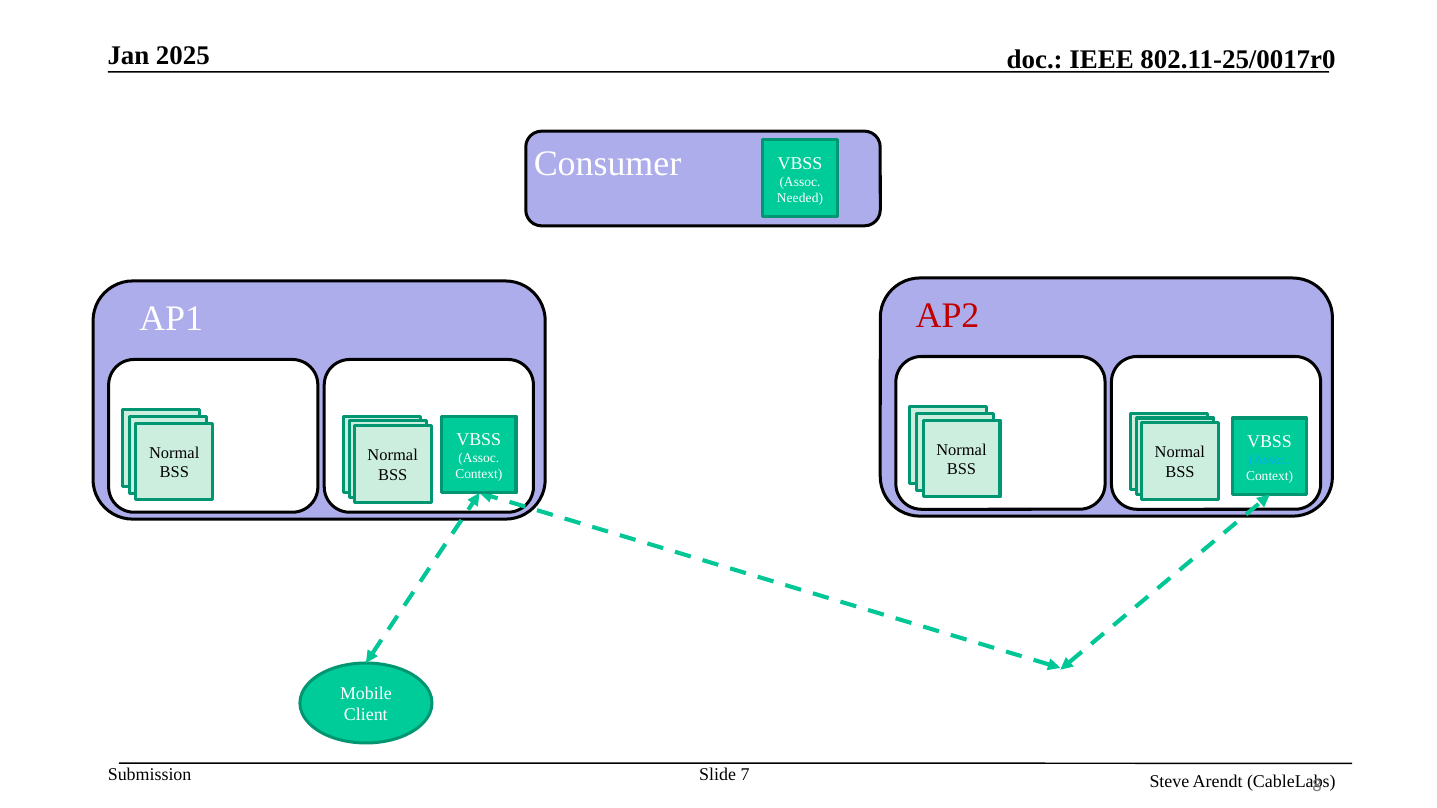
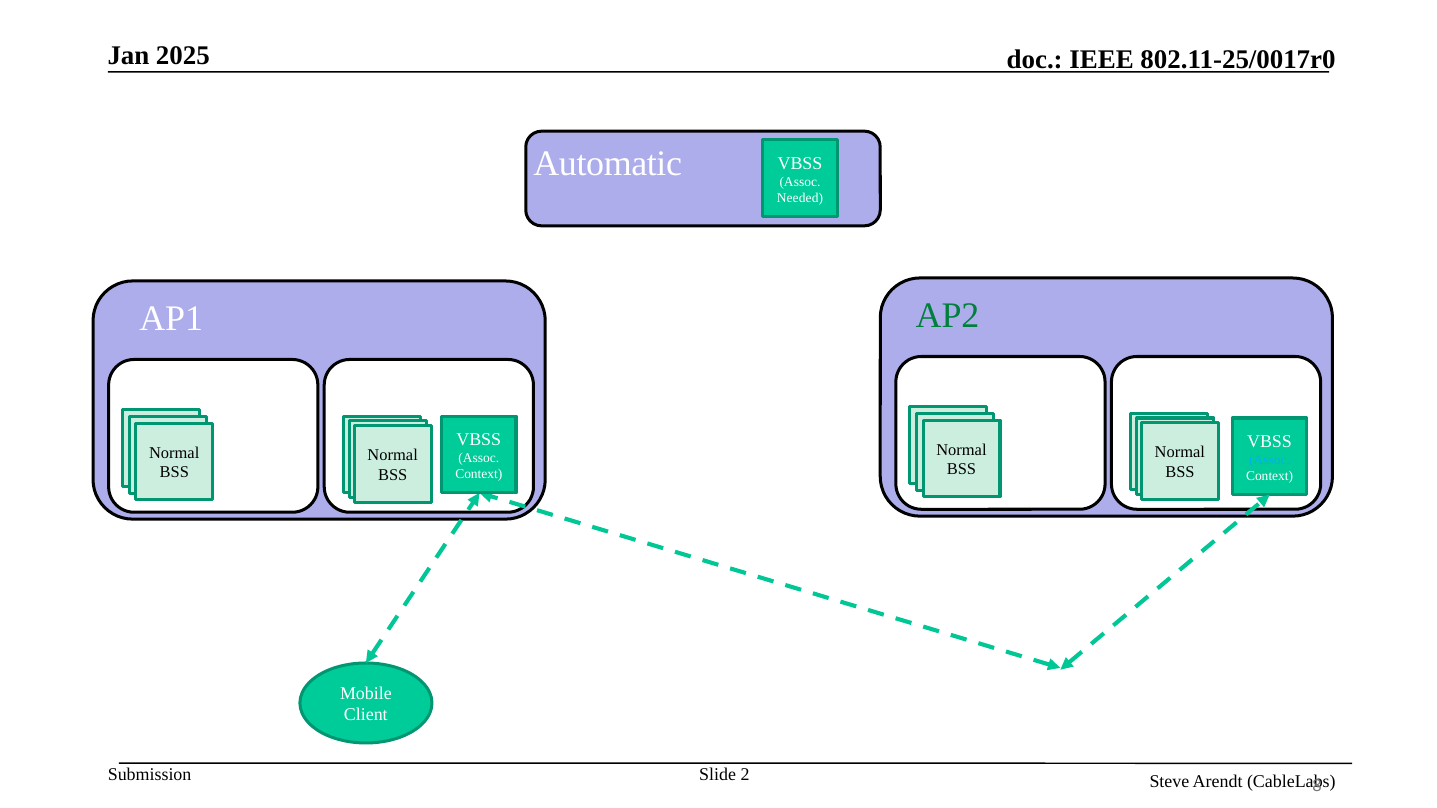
Consumer: Consumer -> Automatic (608, 164)
AP2 colour: red -> green (948, 315)
Slide 7: 7 -> 2 (745, 775)
